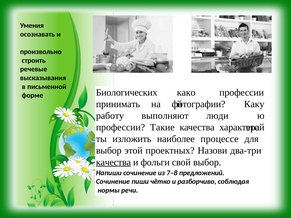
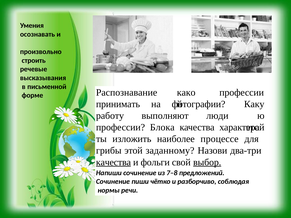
Биологических: Биологических -> Распознавание (127, 93)
Такие: Такие -> Блока (162, 127)
выбор: выбор -> грибы (109, 151)
проектных: проектных -> заданному (170, 151)
выбор underline: none -> present (207, 162)
